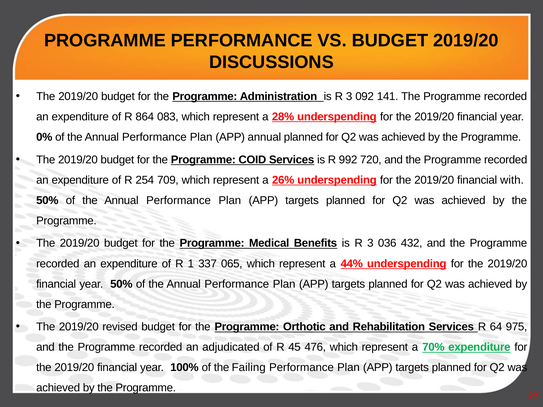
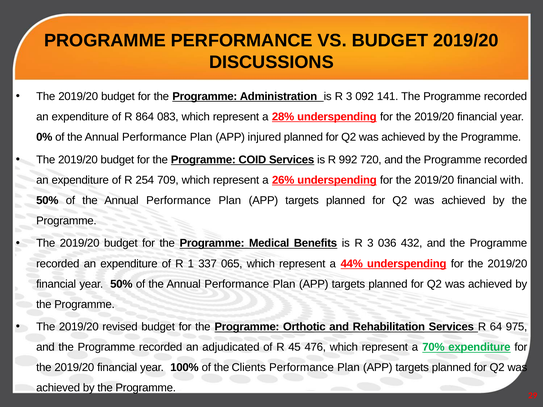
APP annual: annual -> injured (264, 137)
Failing: Failing -> Clients (249, 368)
